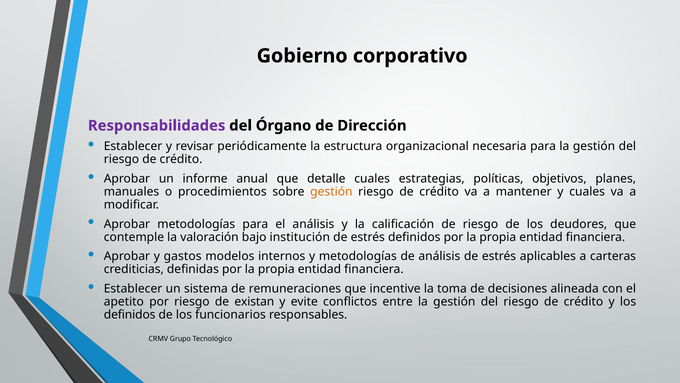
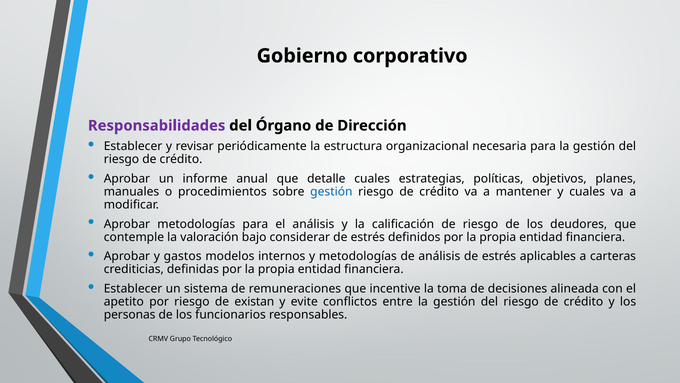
gestión colour: orange -> blue (331, 191)
institución: institución -> considerar (300, 237)
definidos: definidos -> personas (130, 314)
